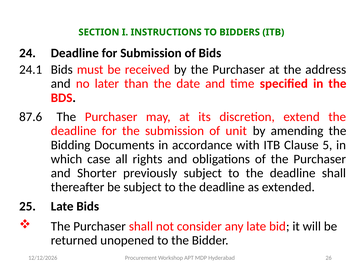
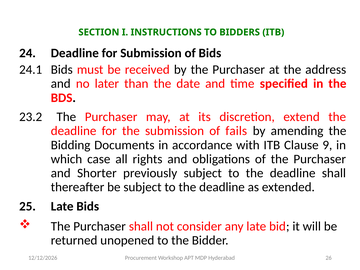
87.6: 87.6 -> 23.2 (31, 117)
unit: unit -> fails (236, 131)
5: 5 -> 9 (327, 145)
